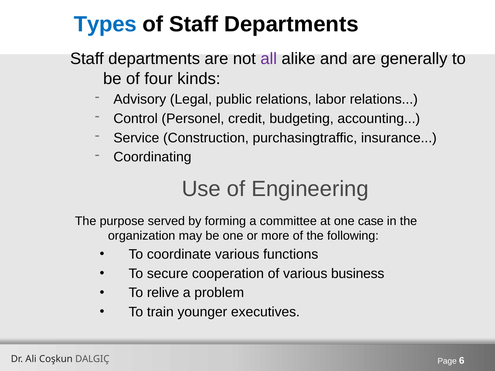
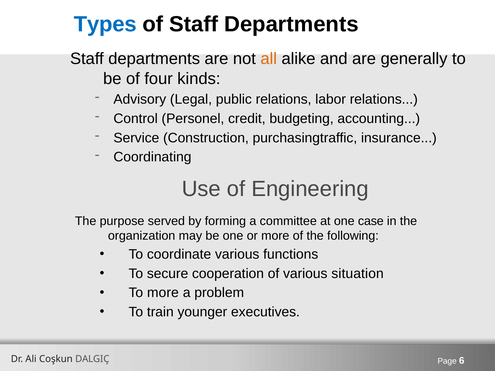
all colour: purple -> orange (269, 59)
business: business -> situation (358, 274)
To relive: relive -> more (163, 293)
